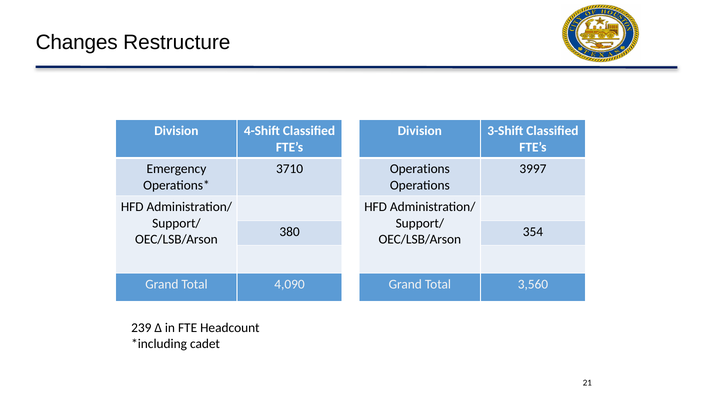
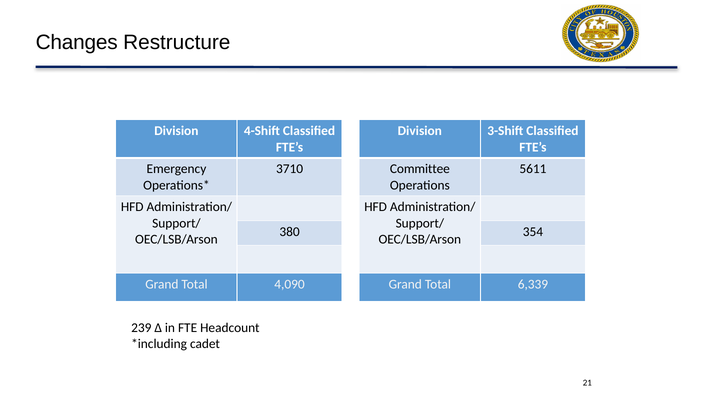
Operations: Operations -> Committee (420, 169)
3997: 3997 -> 5611 (533, 169)
3,560: 3,560 -> 6,339 (533, 284)
